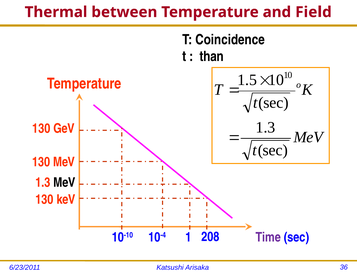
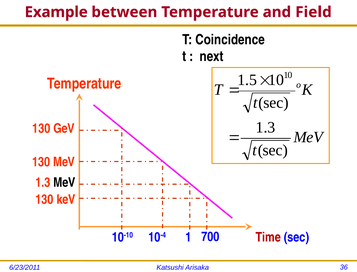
Thermal: Thermal -> Example (56, 12)
than: than -> next (212, 57)
208: 208 -> 700 (210, 237)
Time colour: purple -> red (268, 237)
